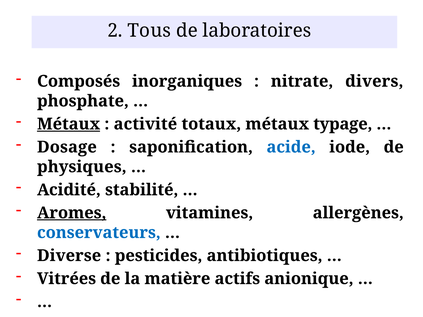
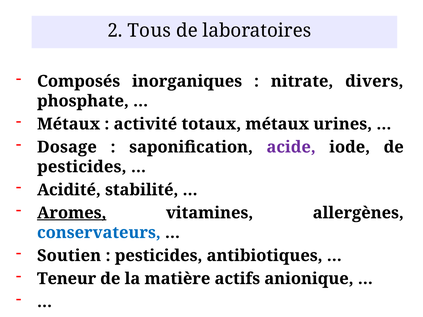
Métaux underline: present -> none (69, 124)
typage: typage -> urines (343, 124)
acide colour: blue -> purple (291, 147)
physiques: physiques -> pesticides (82, 167)
Diverse: Diverse -> Soutien (69, 256)
Vitrées: Vitrées -> Teneur (67, 279)
